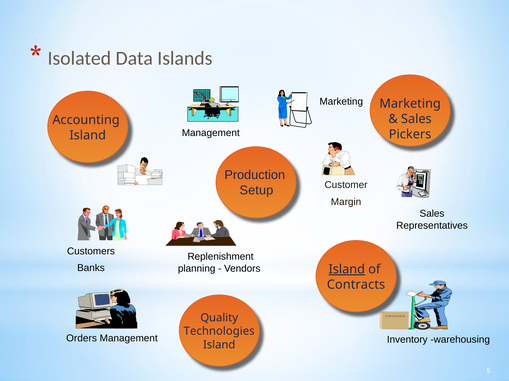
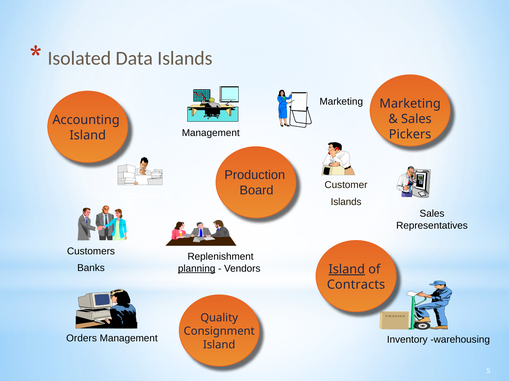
Setup: Setup -> Board (257, 191)
Margin: Margin -> Islands (346, 202)
planning underline: none -> present (197, 269)
Technologies: Technologies -> Consignment (219, 332)
